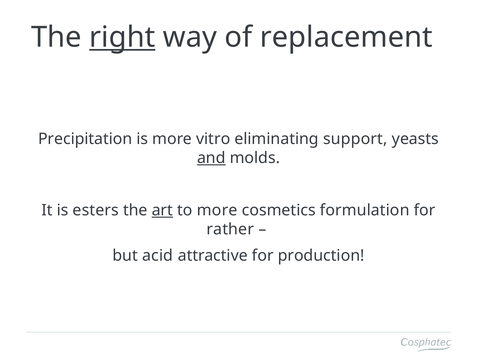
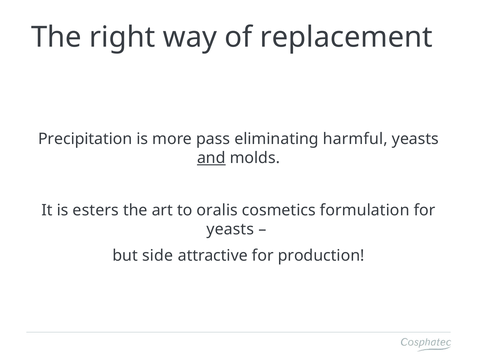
right underline: present -> none (122, 37)
vitro: vitro -> pass (213, 139)
support: support -> harmful (355, 139)
art underline: present -> none (162, 211)
to more: more -> oralis (217, 211)
rather: rather -> yeasts (230, 230)
acid: acid -> side (158, 256)
